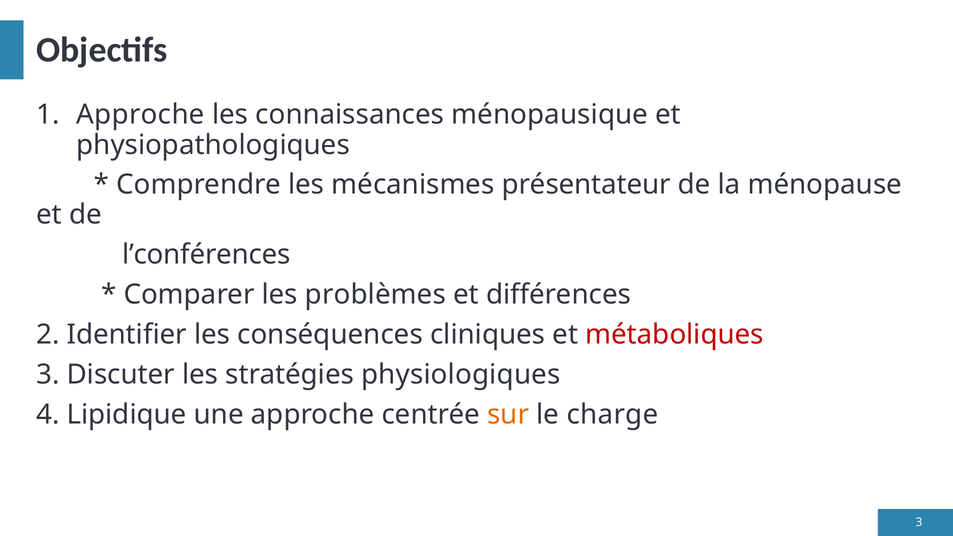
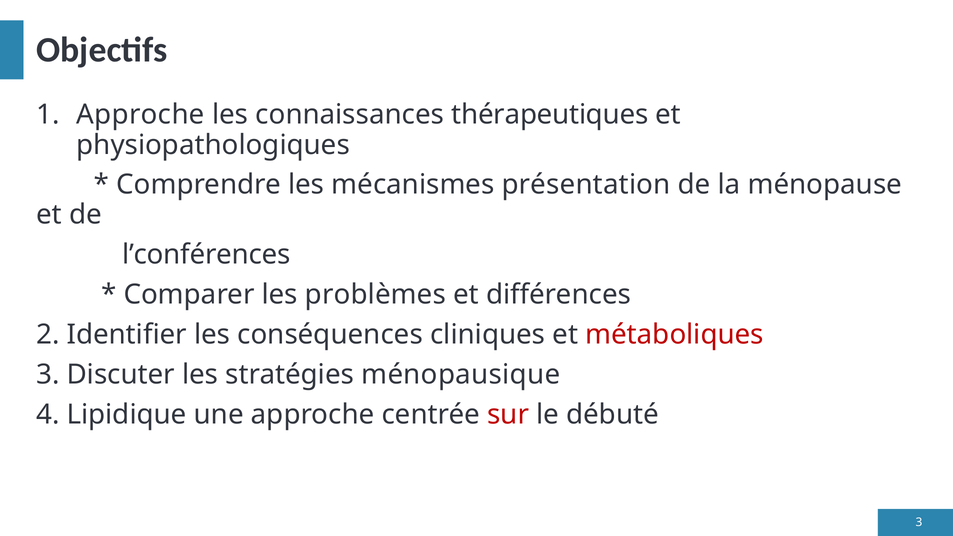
ménopausique: ménopausique -> thérapeutiques (550, 115)
présentateur: présentateur -> présentation (586, 185)
physiologiques: physiologiques -> ménopausique (461, 375)
sur colour: orange -> red (508, 415)
charge: charge -> débuté (613, 415)
